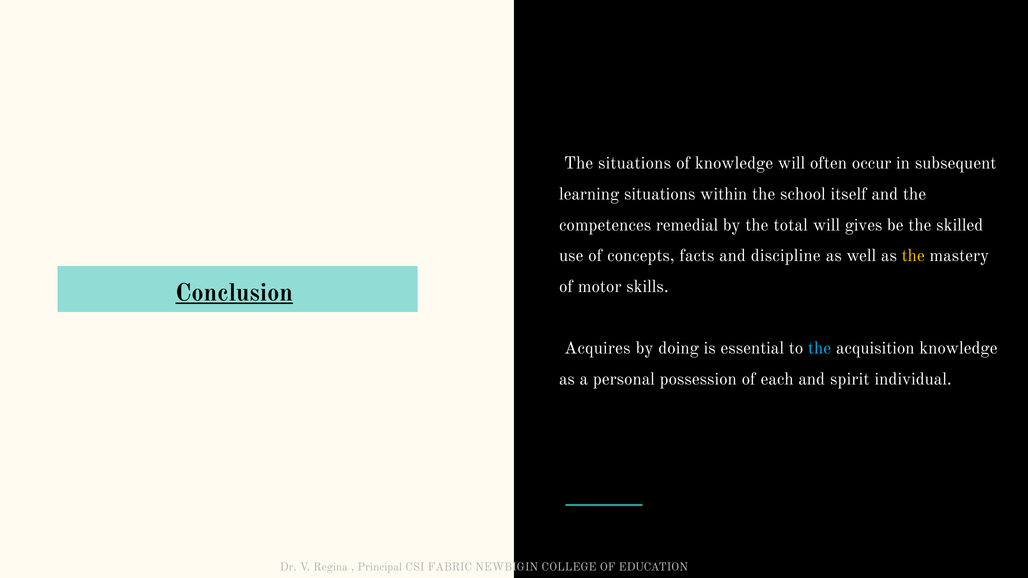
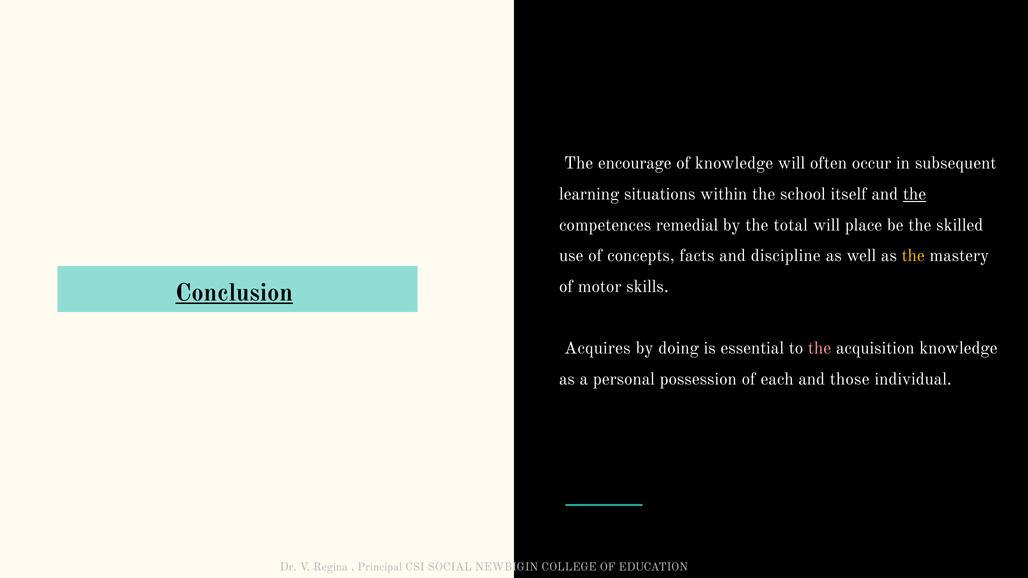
The situations: situations -> encourage (635, 163)
the underline: none -> present (915, 194)
gives: gives -> place (864, 225)
the colour: light blue -> pink (820, 348)
spirit: spirit -> those (850, 379)
FABRIC: FABRIC -> SOCIAL (450, 567)
